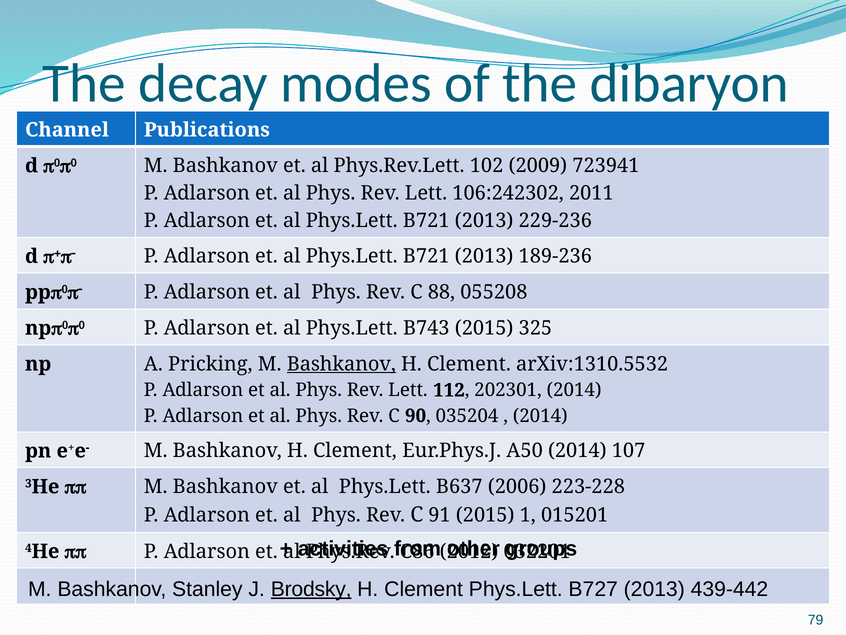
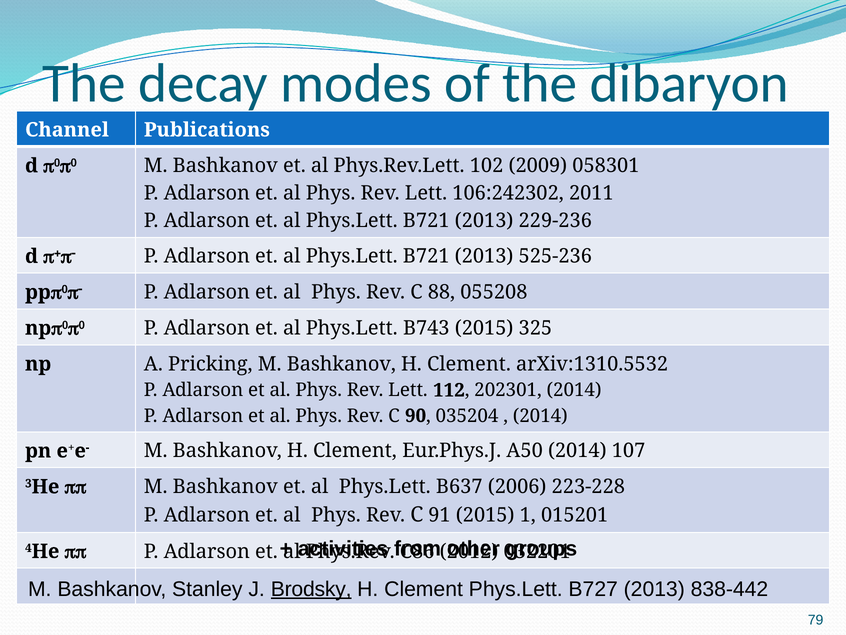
723941: 723941 -> 058301 (606, 166)
189-236: 189-236 -> 525-236 (555, 256)
Bashkanov underline: present -> none (341, 364)
439-442: 439-442 -> 838-442 (729, 589)
